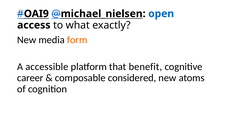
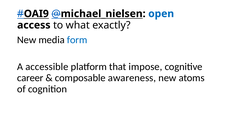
form colour: orange -> blue (77, 40)
benefit: benefit -> impose (145, 67)
considered: considered -> awareness (132, 78)
